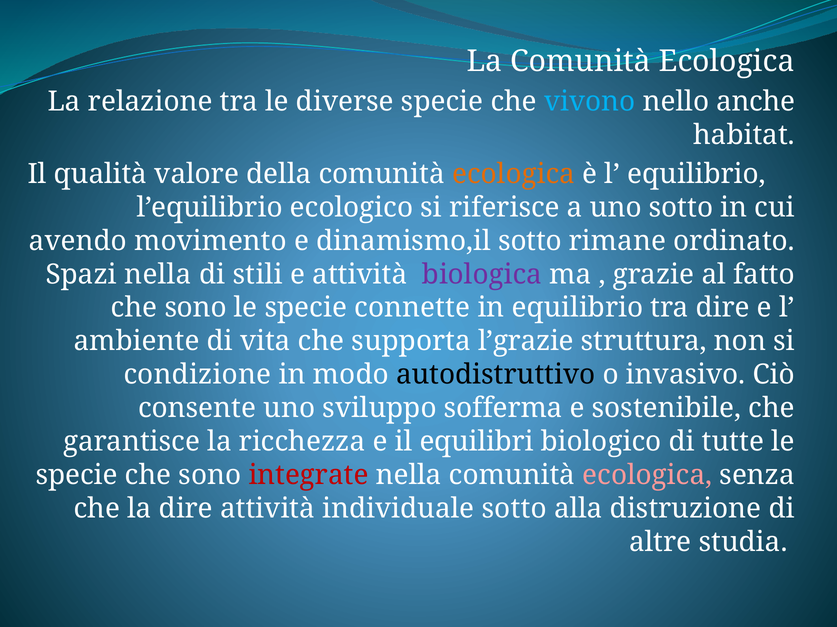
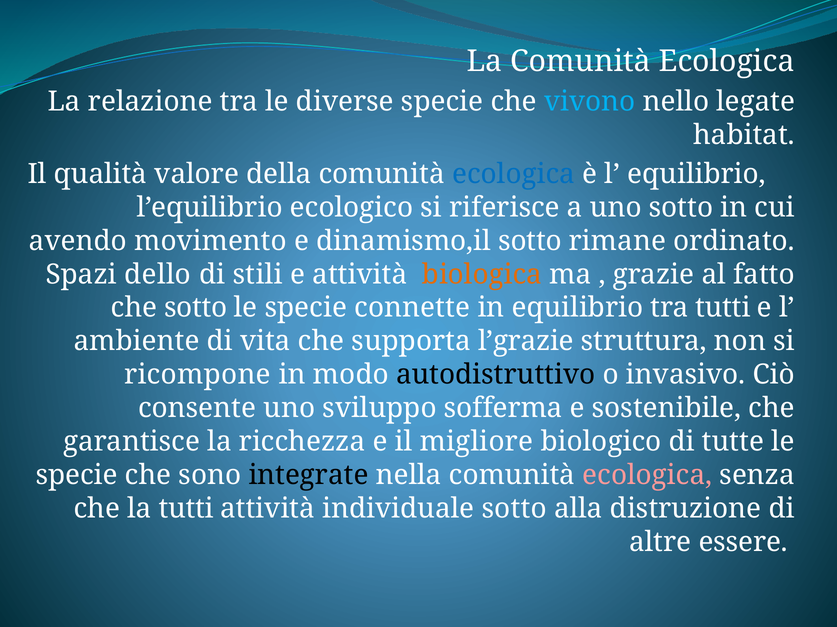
anche: anche -> legate (756, 102)
ecologica colour: orange -> blue (514, 174)
Spazi nella: nella -> dello (158, 275)
biologica colour: purple -> orange (482, 275)
sono: sono -> sotto (196, 308)
tra dire: dire -> tutti (723, 308)
condizione: condizione -> ricompone (197, 375)
equilibri: equilibri -> migliore (476, 442)
integrate colour: red -> black (308, 476)
la dire: dire -> tutti (186, 509)
studia: studia -> essere (743, 542)
